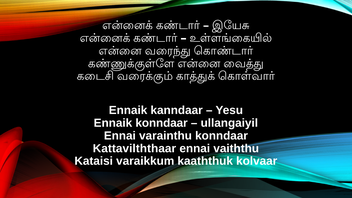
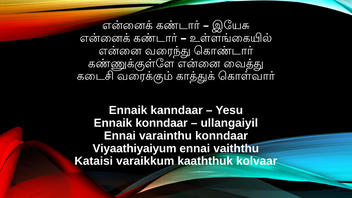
Kattavilththaar: Kattavilththaar -> Viyaathiyaiyum (135, 148)
